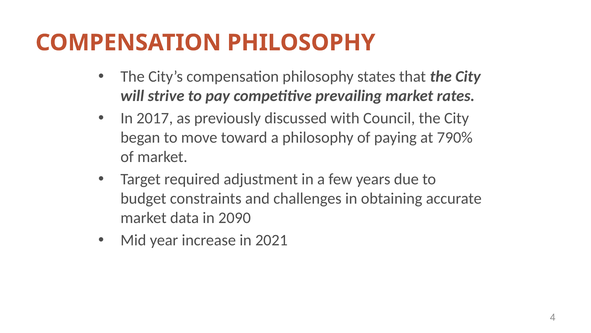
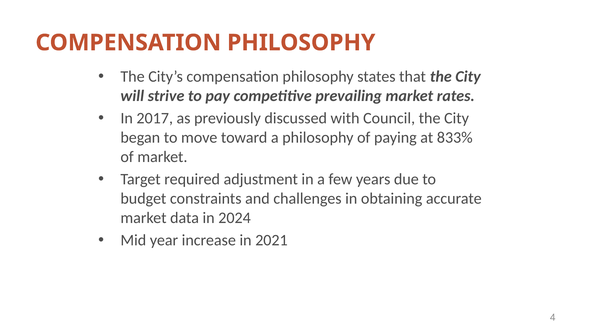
790%: 790% -> 833% (455, 137)
2090: 2090 -> 2024 (235, 217)
